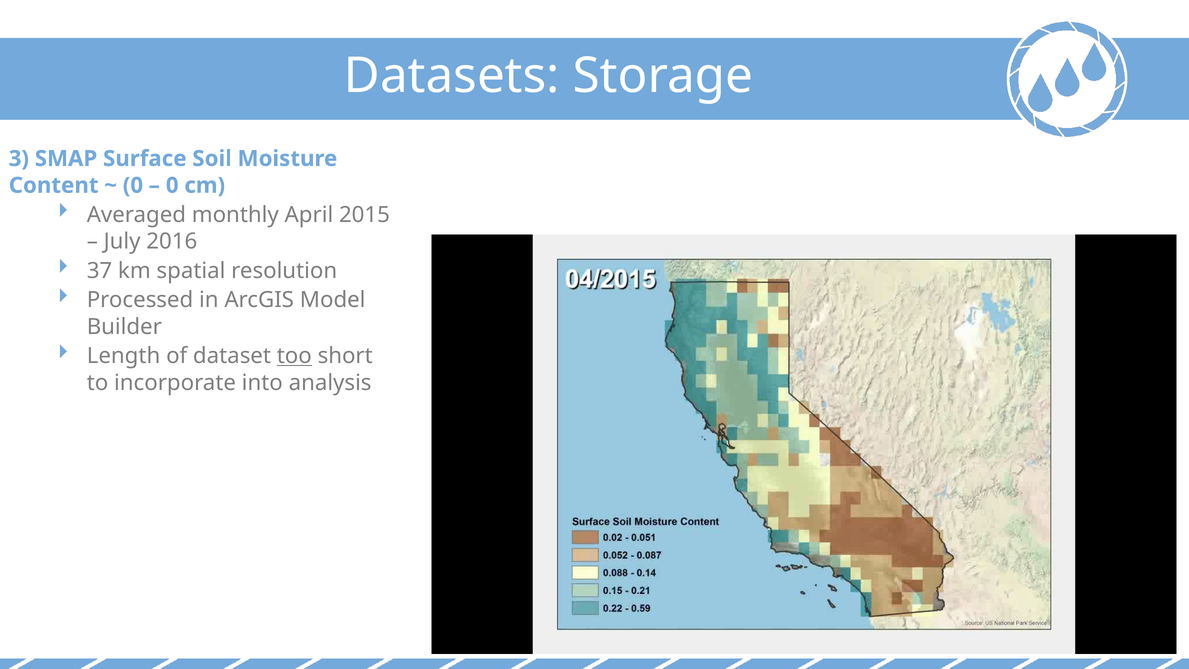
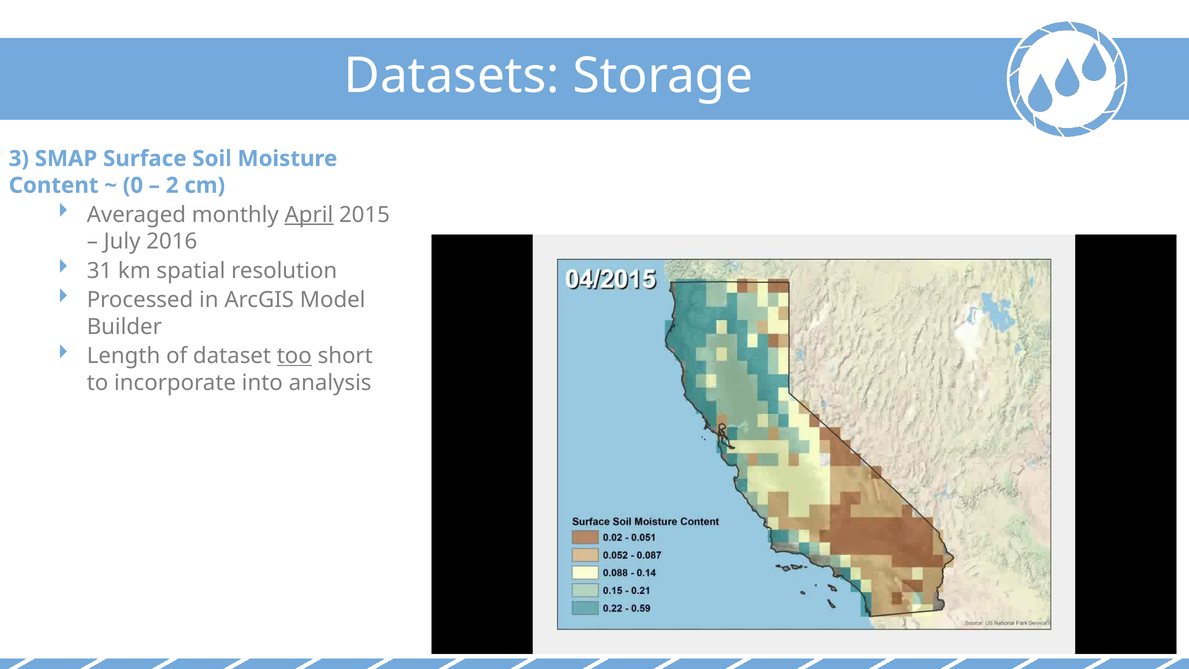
0: 0 -> 2 (172, 185)
April underline: none -> present (309, 215)
37: 37 -> 31 (100, 271)
